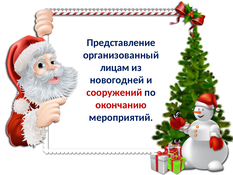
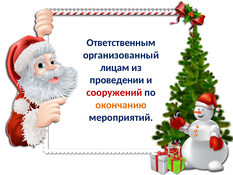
Представление: Представление -> Ответственным (121, 43)
новогодней: новогодней -> проведении (117, 80)
окончанию colour: red -> orange (121, 105)
